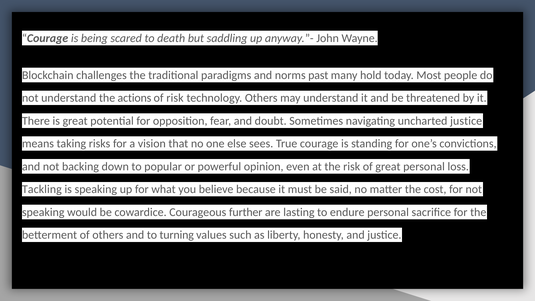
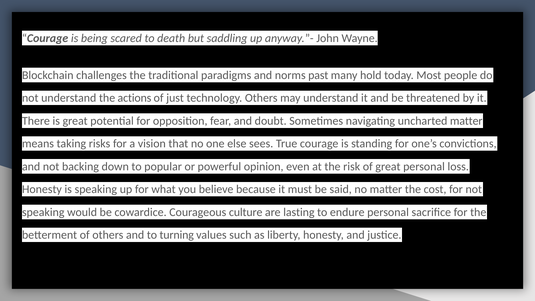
of risk: risk -> just (175, 98)
uncharted justice: justice -> matter (466, 121)
Tackling: Tackling -> Honesty (42, 189)
further: further -> culture (246, 212)
